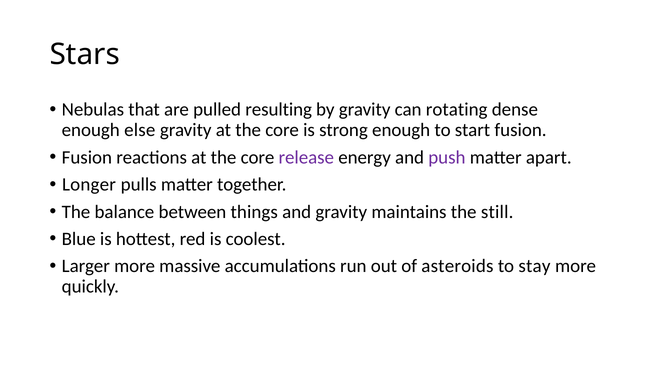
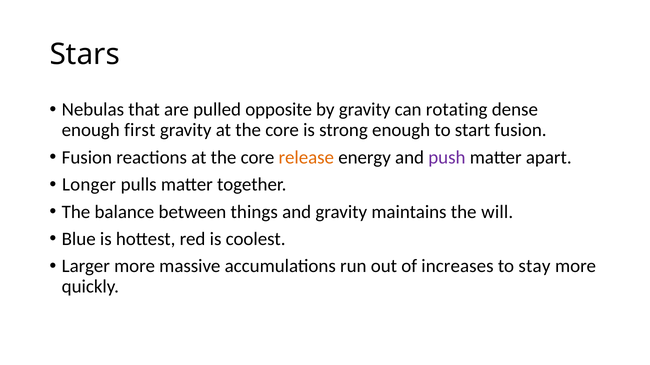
resulting: resulting -> opposite (279, 110)
else: else -> first (140, 130)
release colour: purple -> orange (306, 158)
still: still -> will (497, 212)
asteroids: asteroids -> increases (457, 267)
